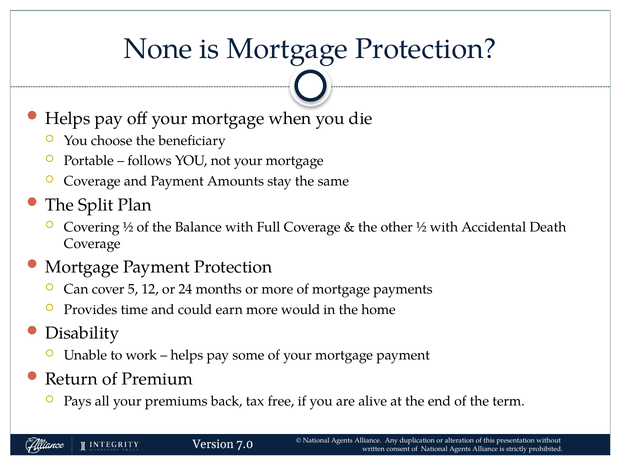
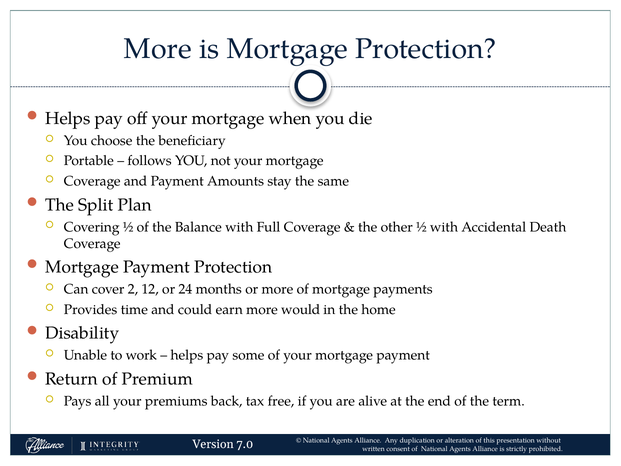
None: None -> More (158, 49)
5: 5 -> 2 (133, 289)
